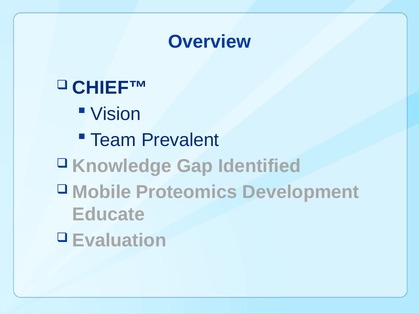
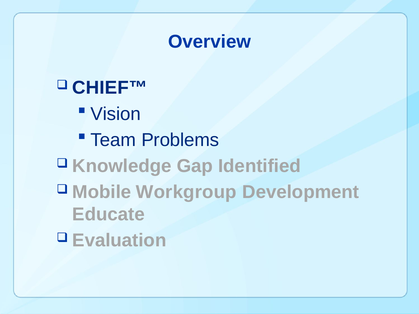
Prevalent: Prevalent -> Problems (180, 140)
Proteomics: Proteomics -> Workgroup (186, 192)
